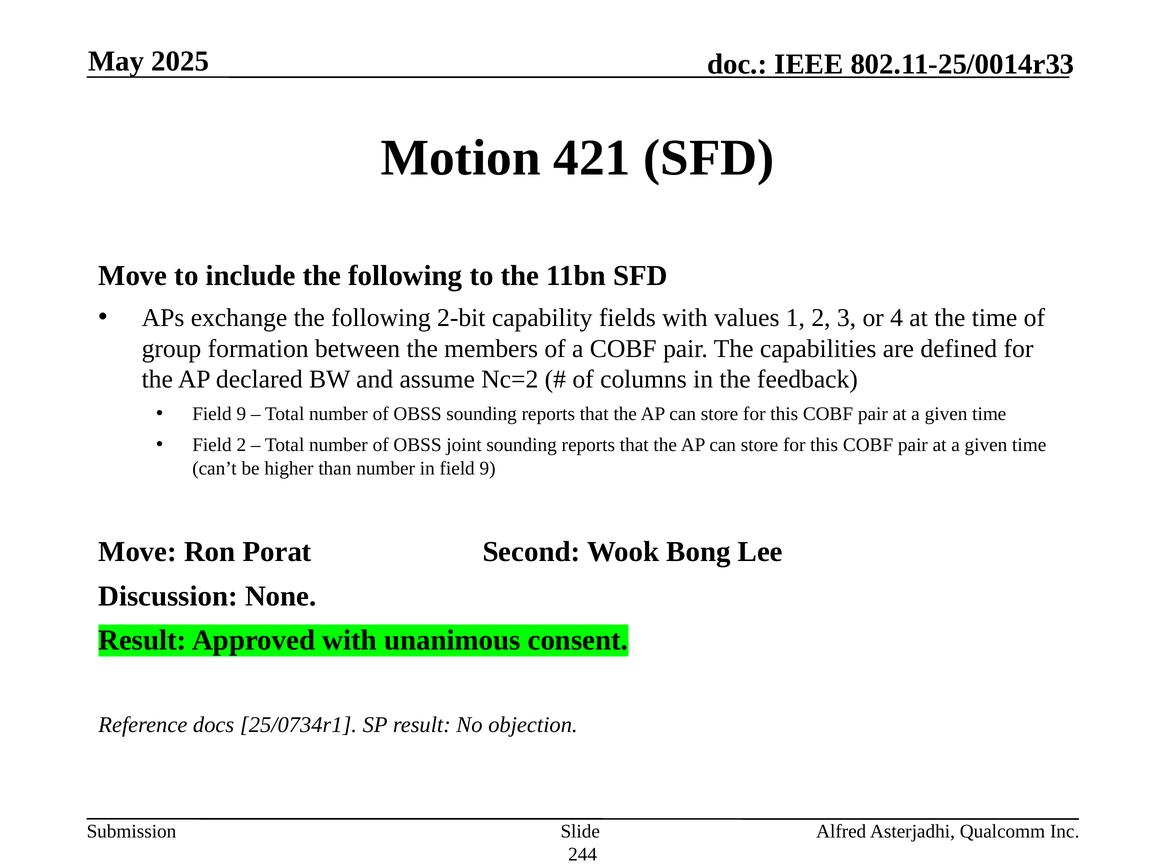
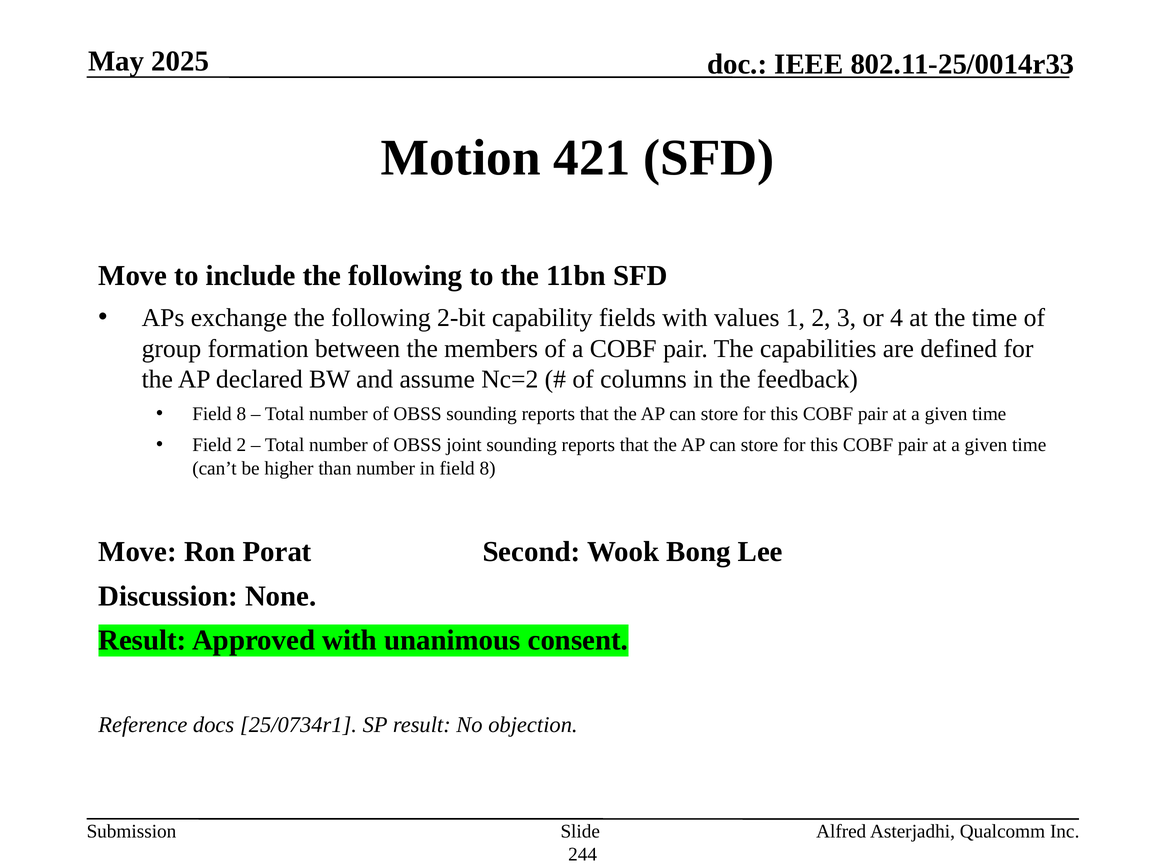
9: 9 -> 8 (241, 414)
in field 9: 9 -> 8 (488, 468)
